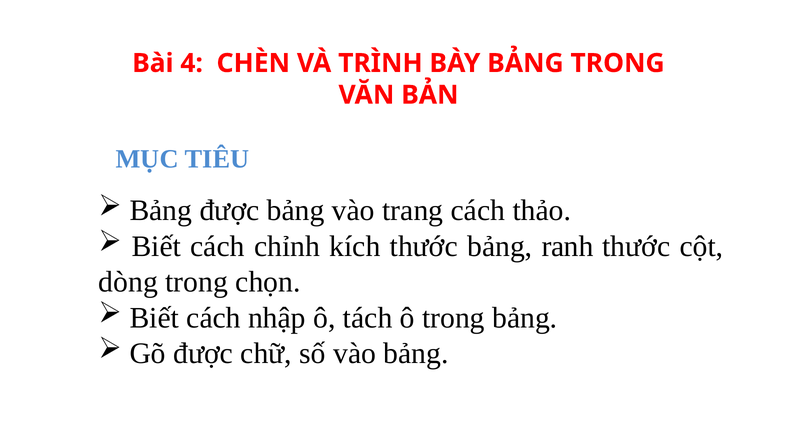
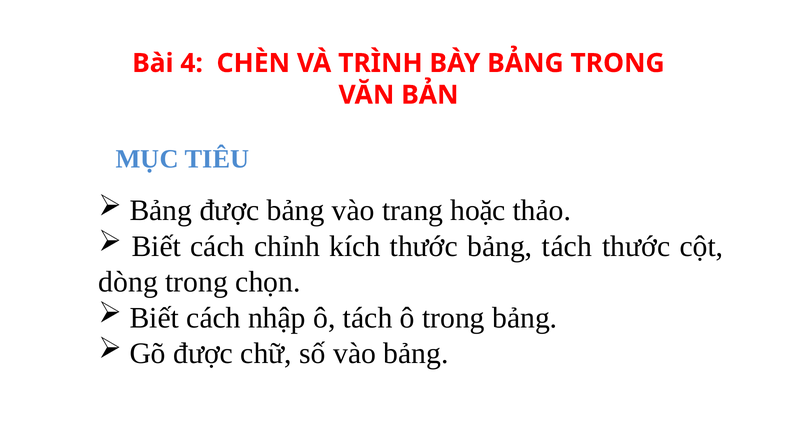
trang cách: cách -> hoặc (478, 210)
bảng ranh: ranh -> tách (567, 246)
